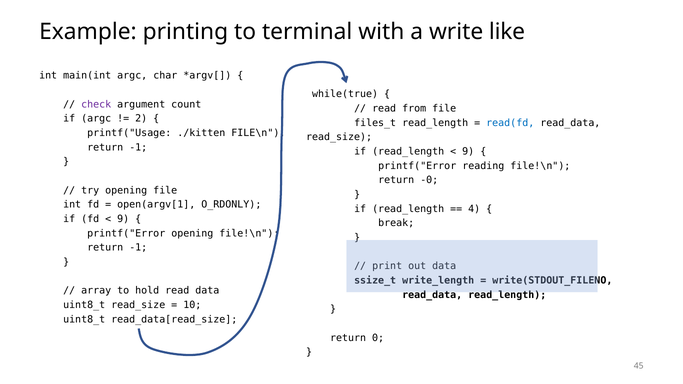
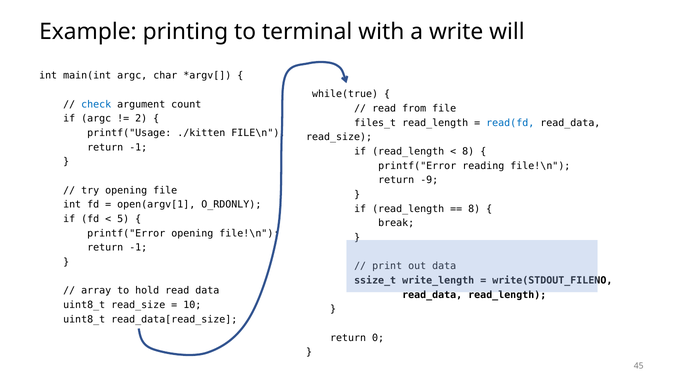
like: like -> will (507, 32)
check colour: purple -> blue (96, 104)
9: 9 -> 8 (468, 151)
-0: -0 -> -9 (429, 180)
4: 4 -> 8 (474, 209)
9: 9 -> 5 (123, 219)
